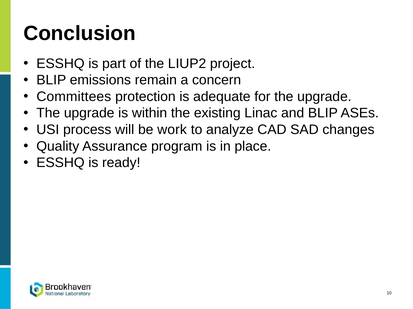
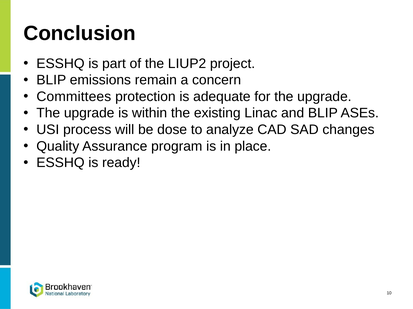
work: work -> dose (172, 130)
